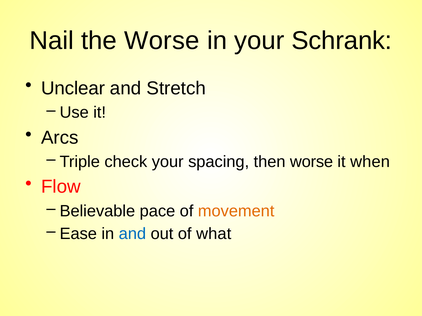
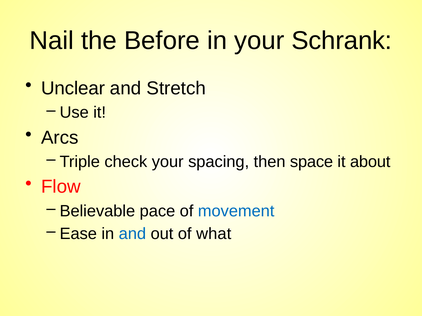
the Worse: Worse -> Before (162, 41)
then worse: worse -> space (312, 162)
when: when -> about (370, 162)
movement colour: orange -> blue (236, 211)
